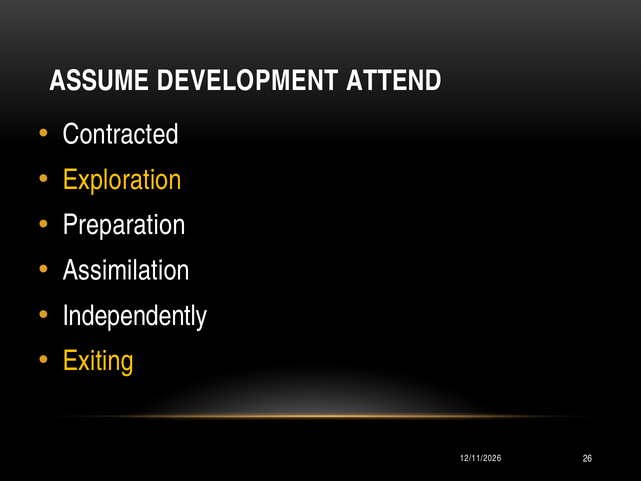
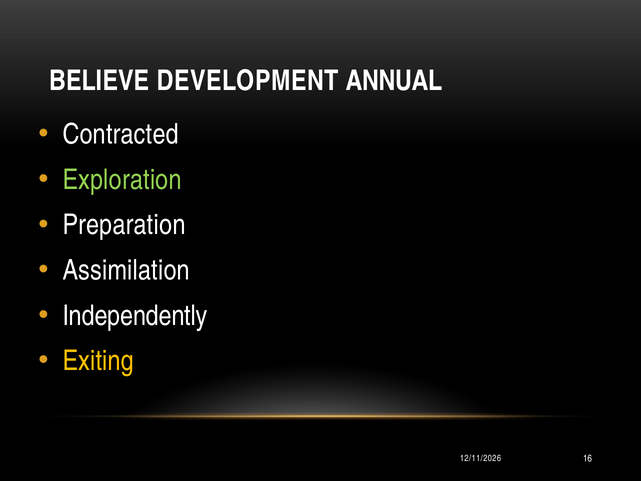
ASSUME: ASSUME -> BELIEVE (99, 81)
ATTEND: ATTEND -> ANNUAL (394, 81)
Exploration colour: yellow -> light green (122, 180)
26: 26 -> 16 (587, 458)
